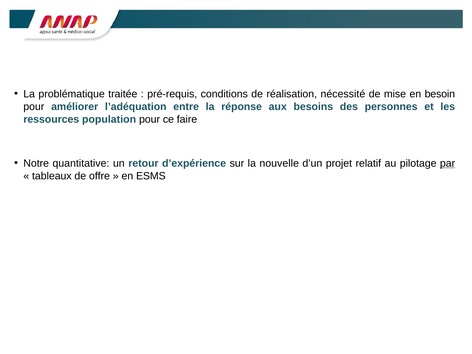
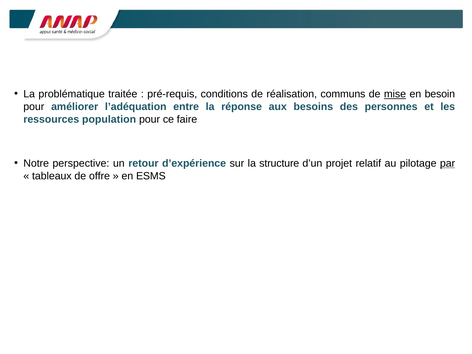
nécessité: nécessité -> communs (343, 94)
mise underline: none -> present (395, 94)
quantitative: quantitative -> perspective (81, 163)
nouvelle: nouvelle -> structure (279, 163)
